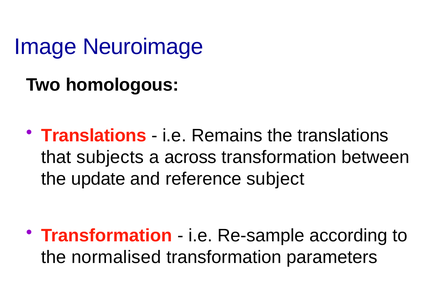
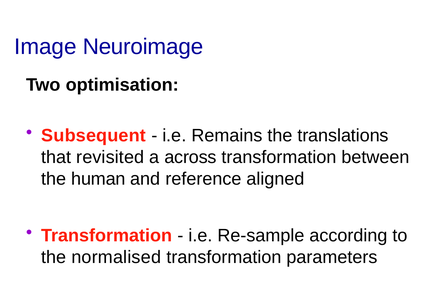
homologous: homologous -> optimisation (122, 85)
Translations: Translations -> Subsequent (94, 135)
subjects: subjects -> revisited (110, 157)
update: update -> human (98, 179)
subject: subject -> aligned (275, 179)
